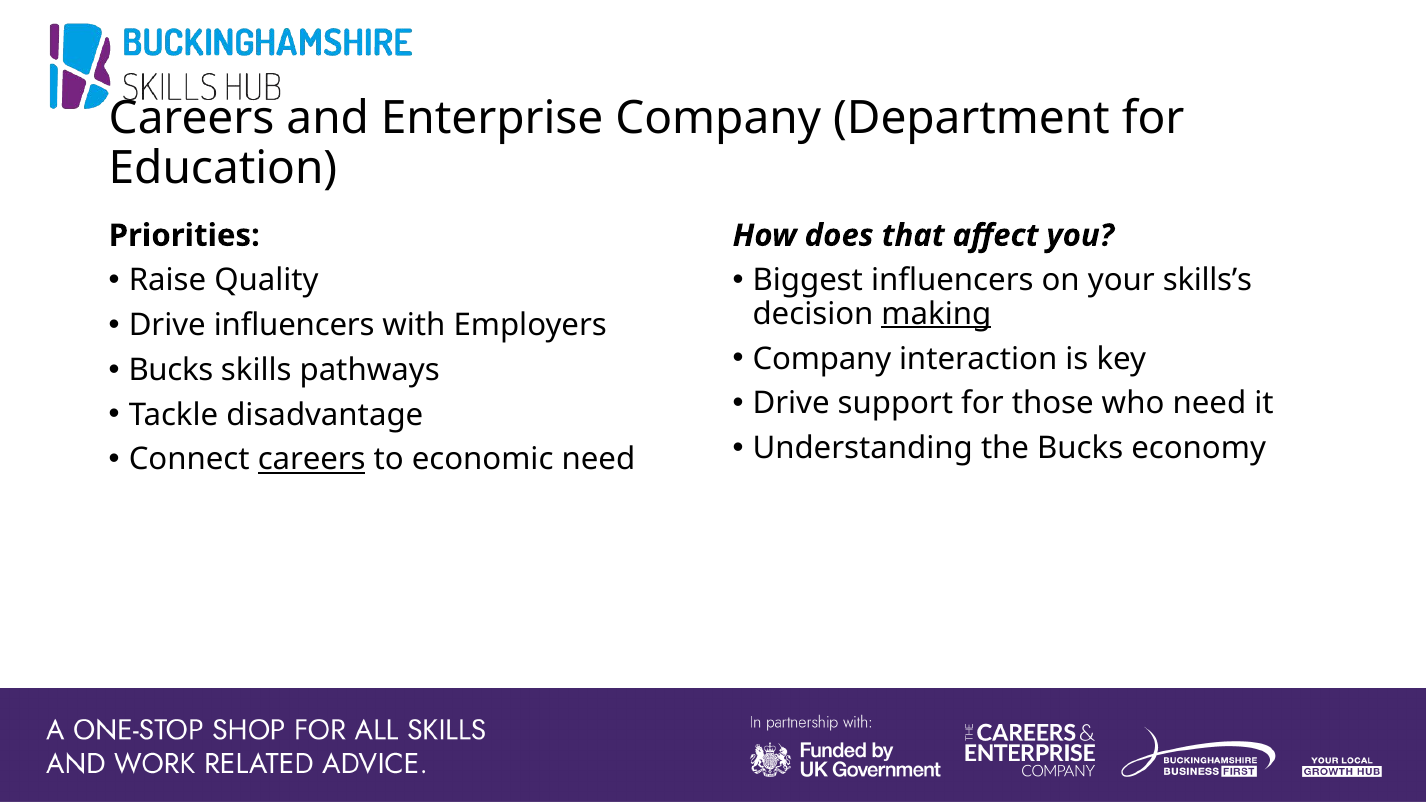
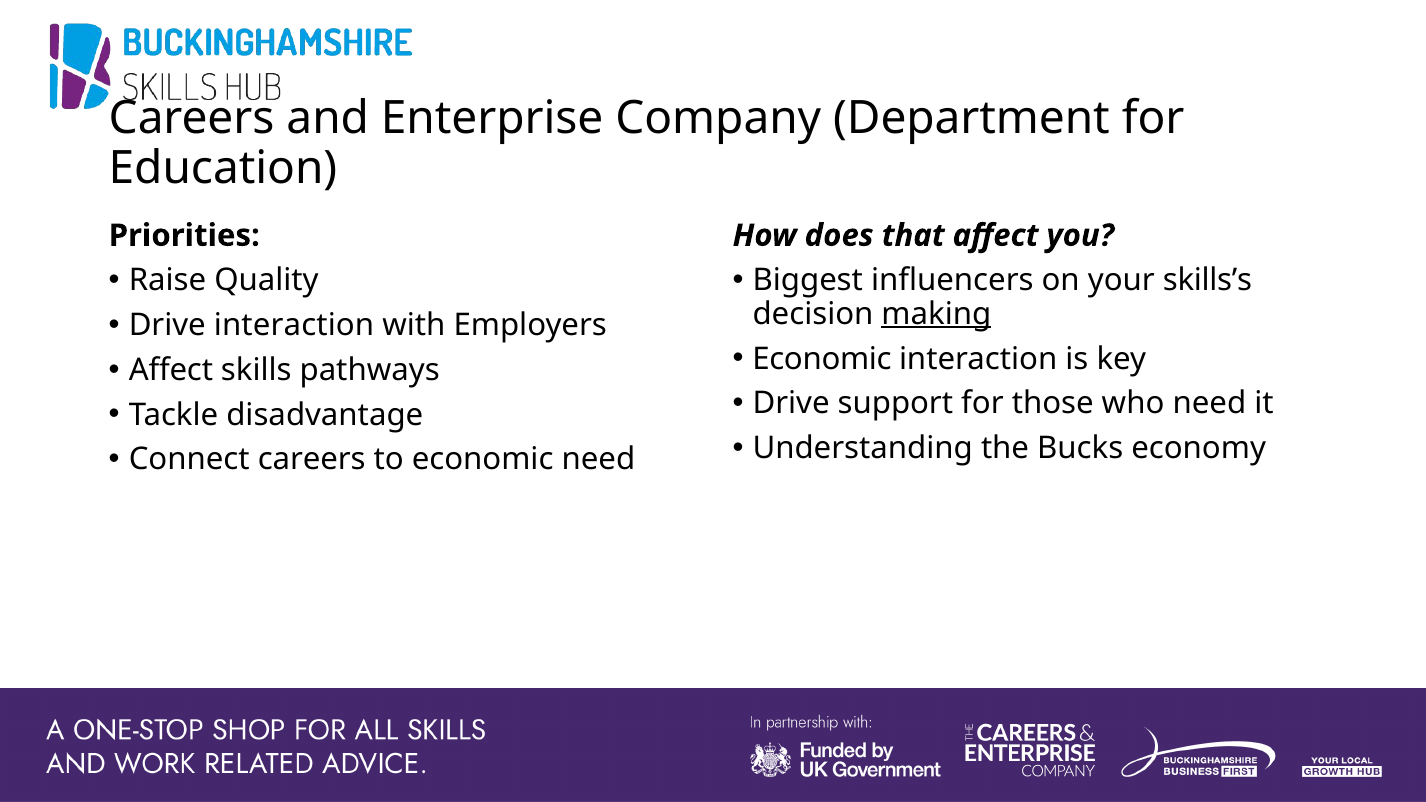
Drive influencers: influencers -> interaction (294, 325)
Company: Company -> Economic (822, 359)
Bucks: Bucks -> Affect (171, 370)
careers underline: present -> none (312, 460)
